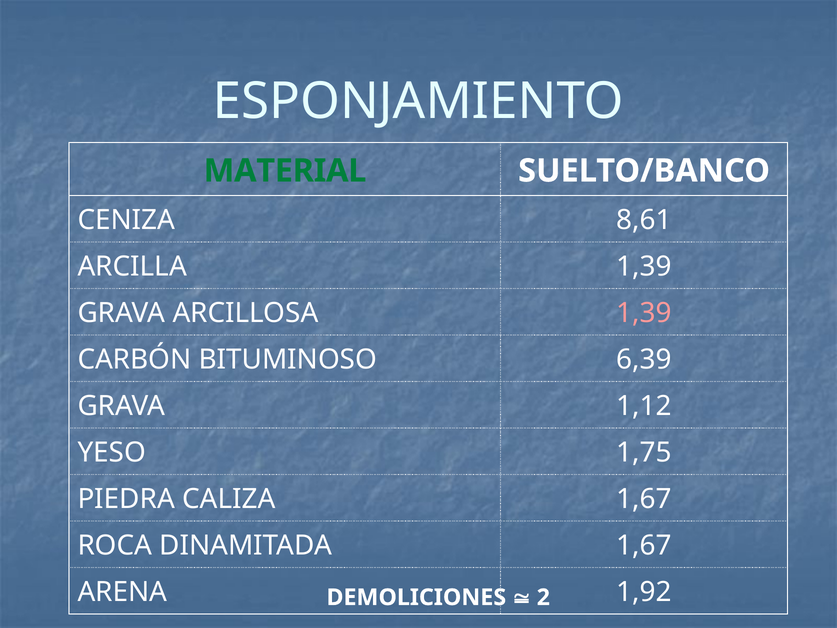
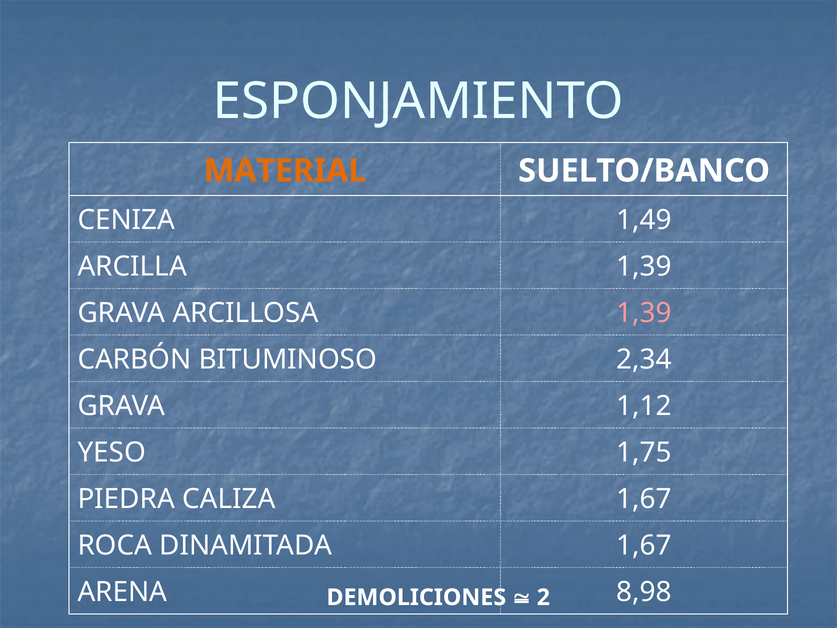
MATERIAL colour: green -> orange (285, 171)
8,61: 8,61 -> 1,49 (644, 220)
6,39: 6,39 -> 2,34 (644, 360)
1,92: 1,92 -> 8,98 (644, 592)
